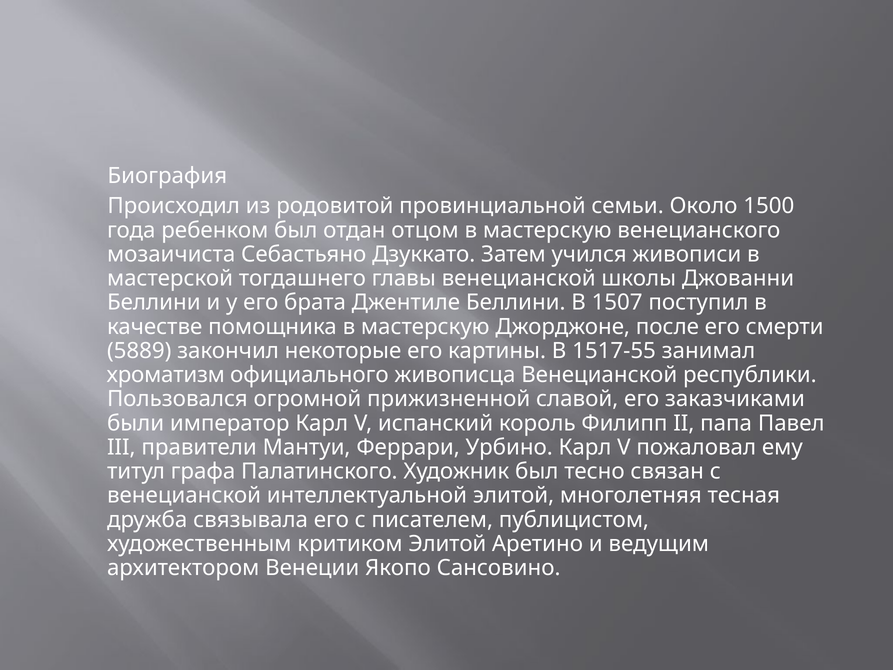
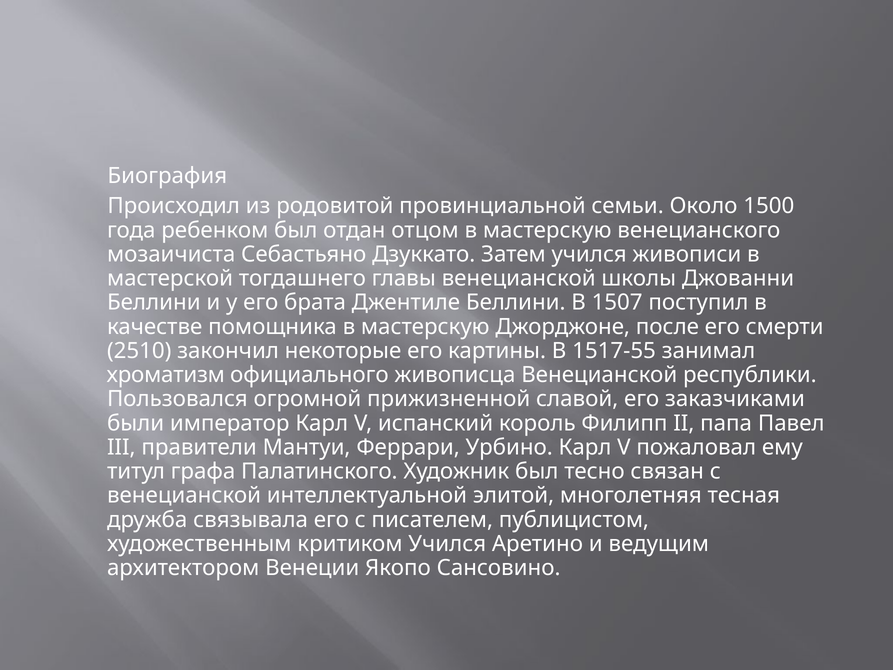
5889: 5889 -> 2510 (139, 351)
критиком Элитой: Элитой -> Учился (447, 544)
